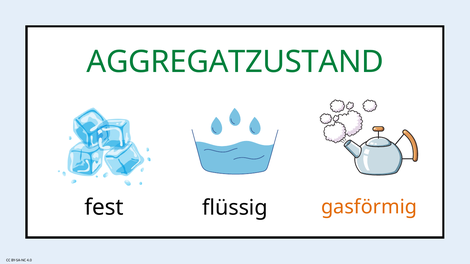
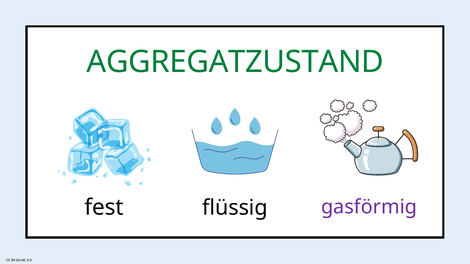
gasförmig colour: orange -> purple (369, 207)
